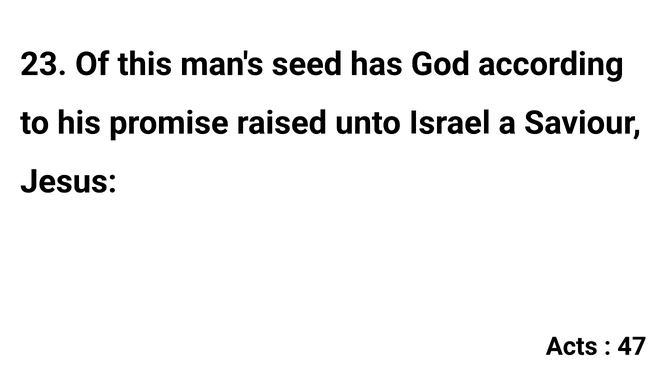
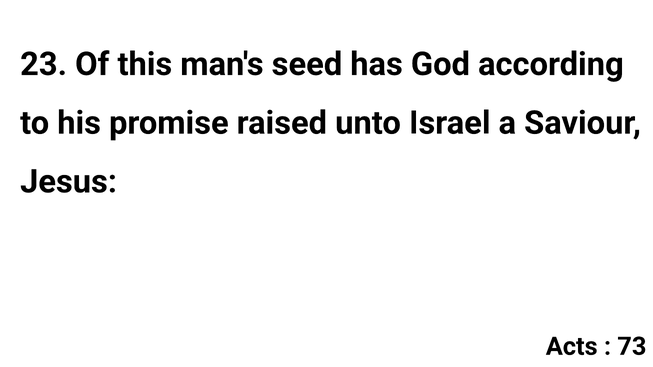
47: 47 -> 73 (632, 347)
